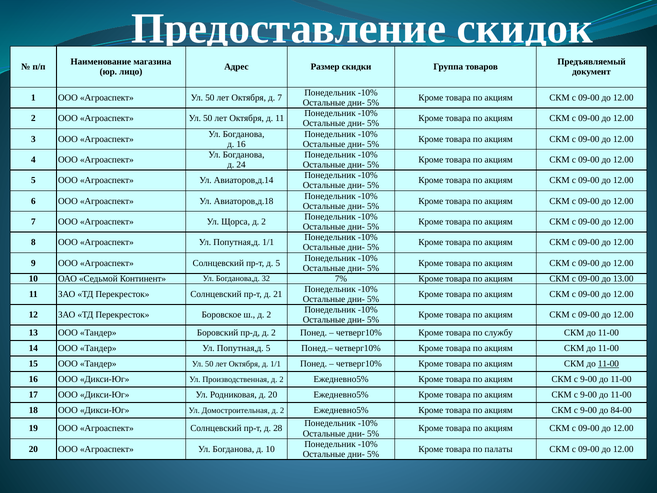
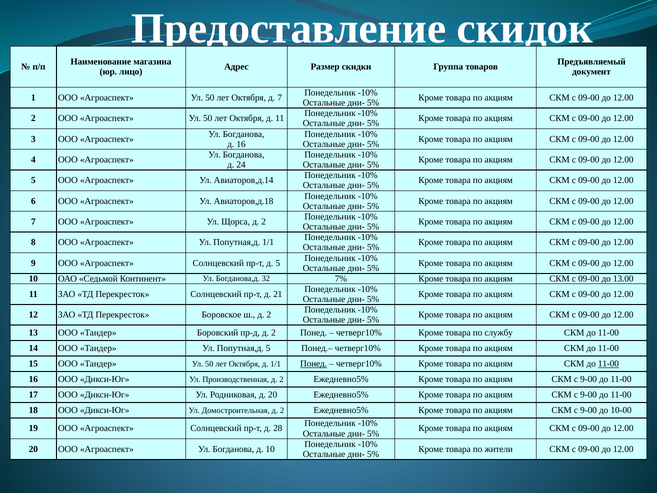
Понед underline: none -> present (314, 364)
84-00: 84-00 -> 10-00 (621, 410)
палаты: палаты -> жители (499, 449)
